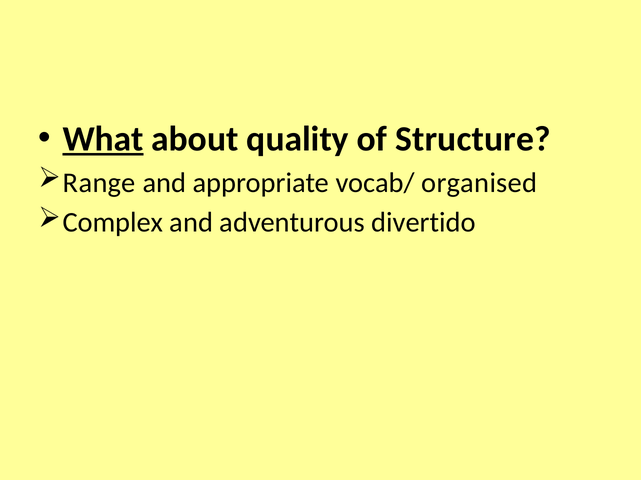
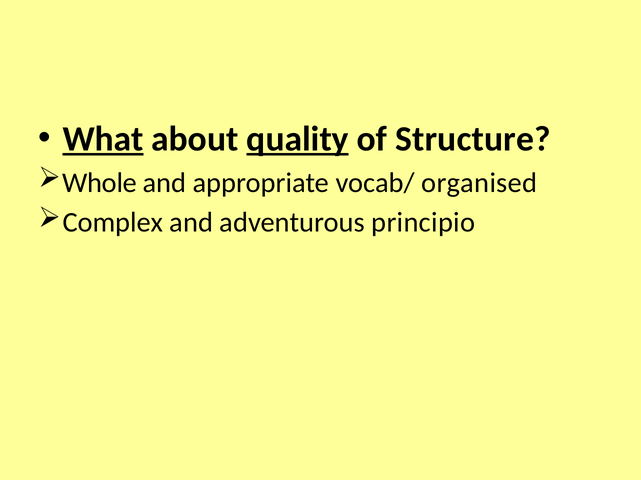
quality underline: none -> present (298, 139)
Range: Range -> Whole (100, 183)
divertido: divertido -> principio (423, 223)
